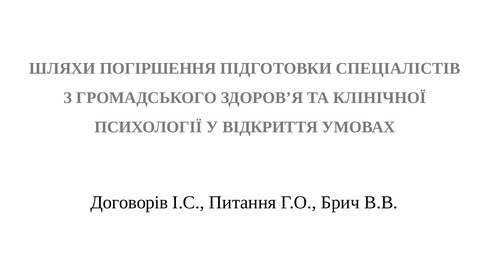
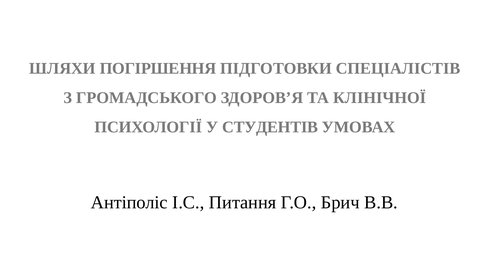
ВІДКРИТТЯ: ВІДКРИТТЯ -> СТУДЕНТІВ (270, 127)
Договорів: Договорів -> Антіполіс (129, 203)
